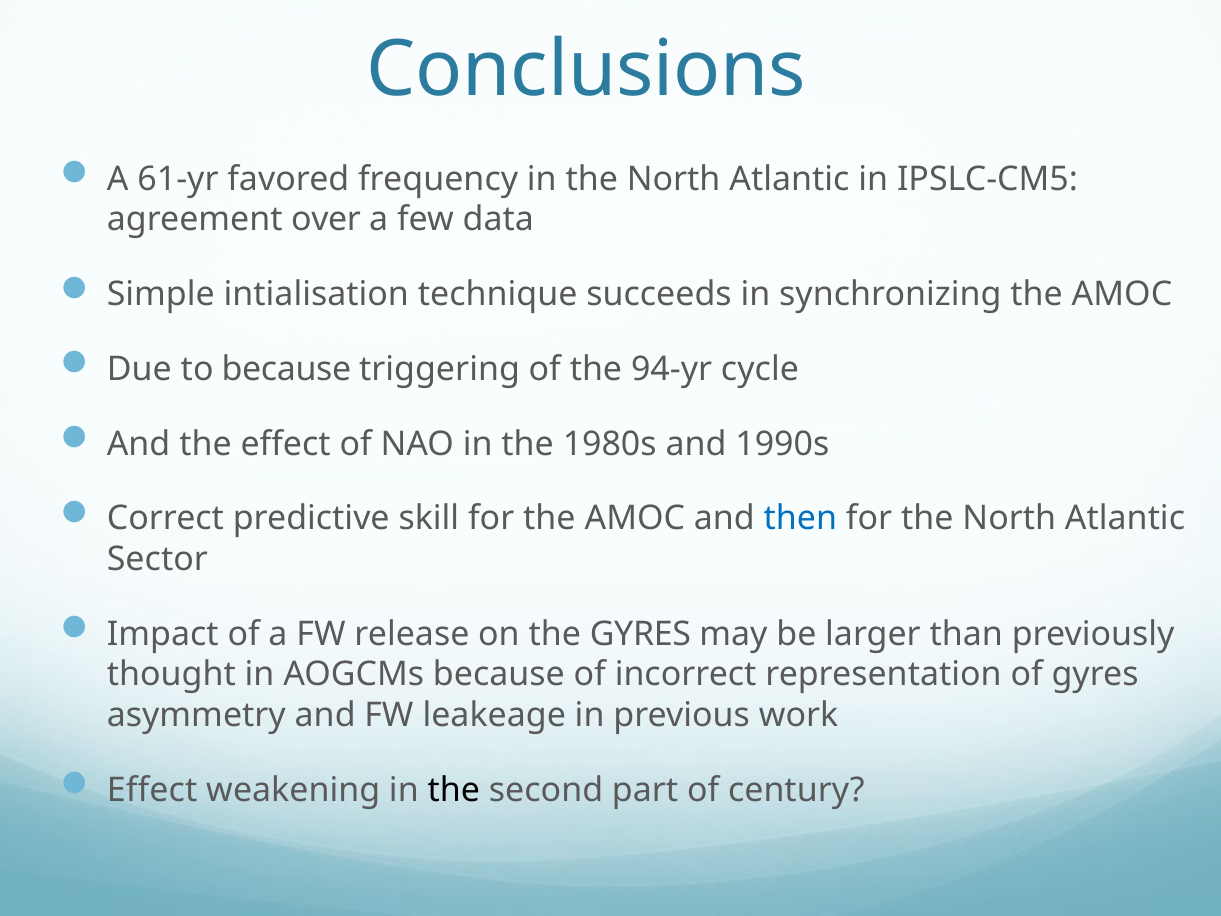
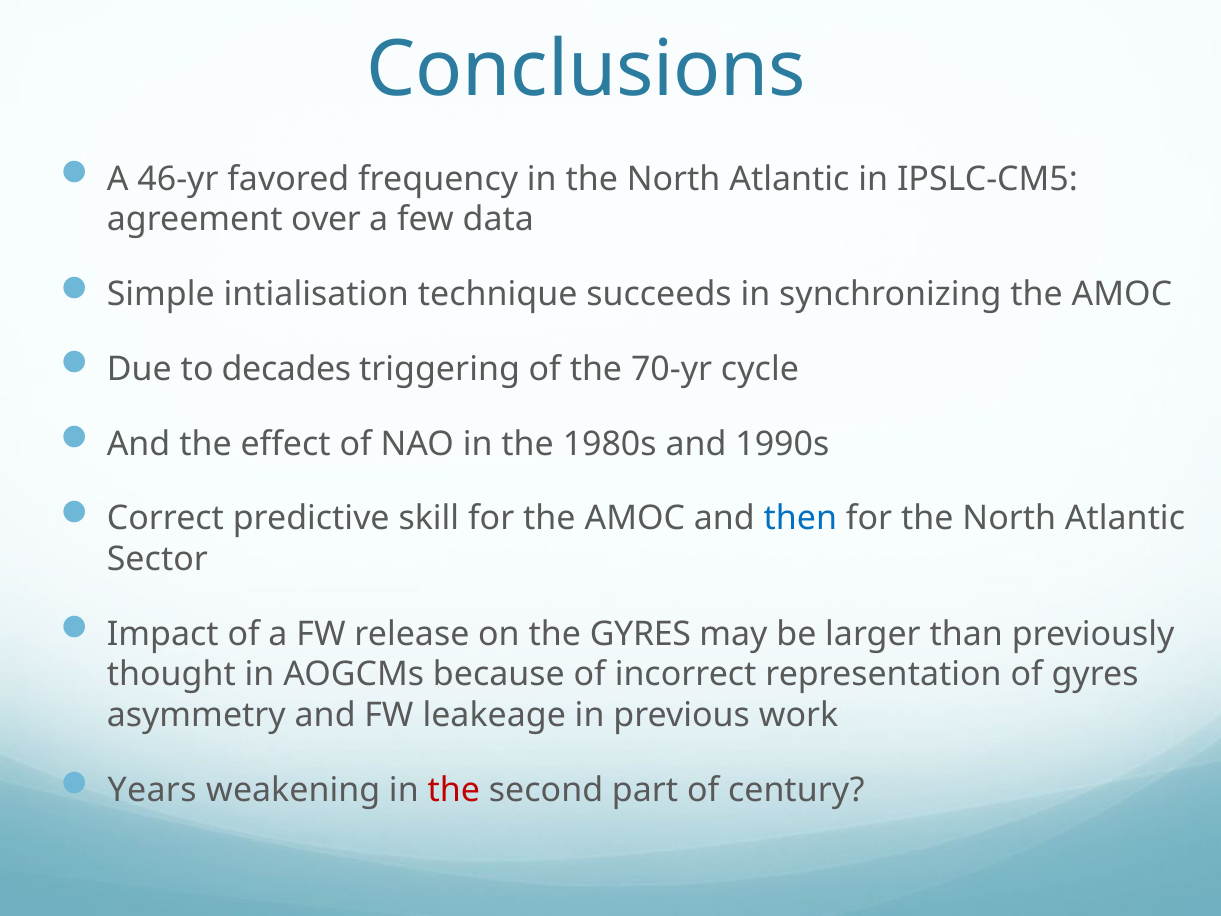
61-yr: 61-yr -> 46-yr (178, 179)
to because: because -> decades (286, 369)
94-yr: 94-yr -> 70-yr (672, 369)
Effect: Effect -> Years (152, 790)
the colour: black -> red (454, 790)
